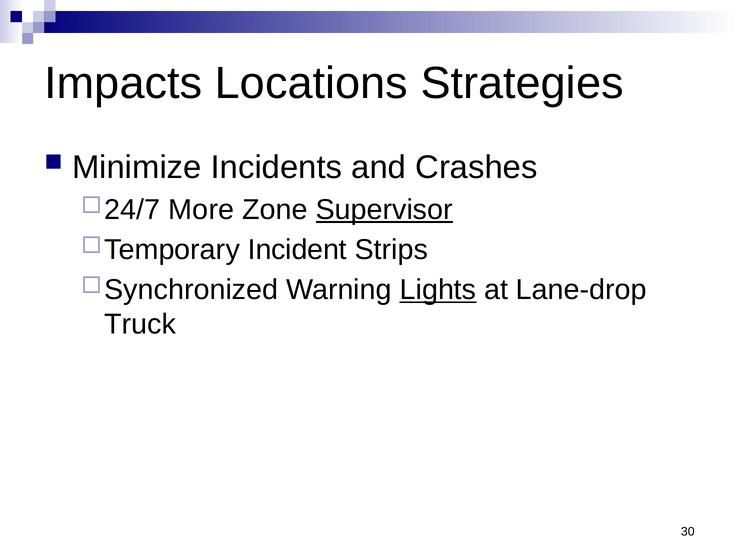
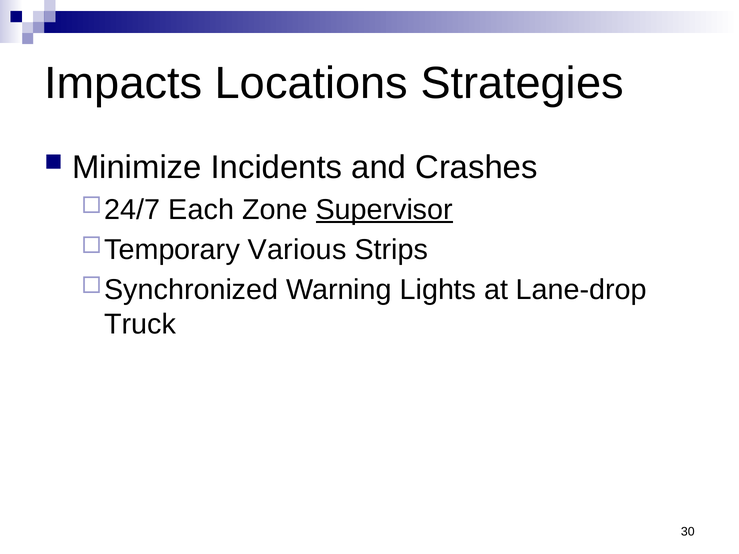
More: More -> Each (201, 210)
Incident: Incident -> Various (297, 250)
Lights underline: present -> none (438, 290)
